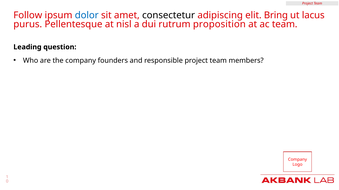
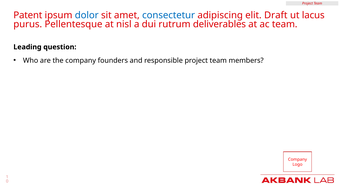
Follow: Follow -> Patent (28, 15)
consectetur colour: black -> blue (169, 15)
Bring: Bring -> Draft (276, 15)
proposition: proposition -> deliverables (219, 24)
